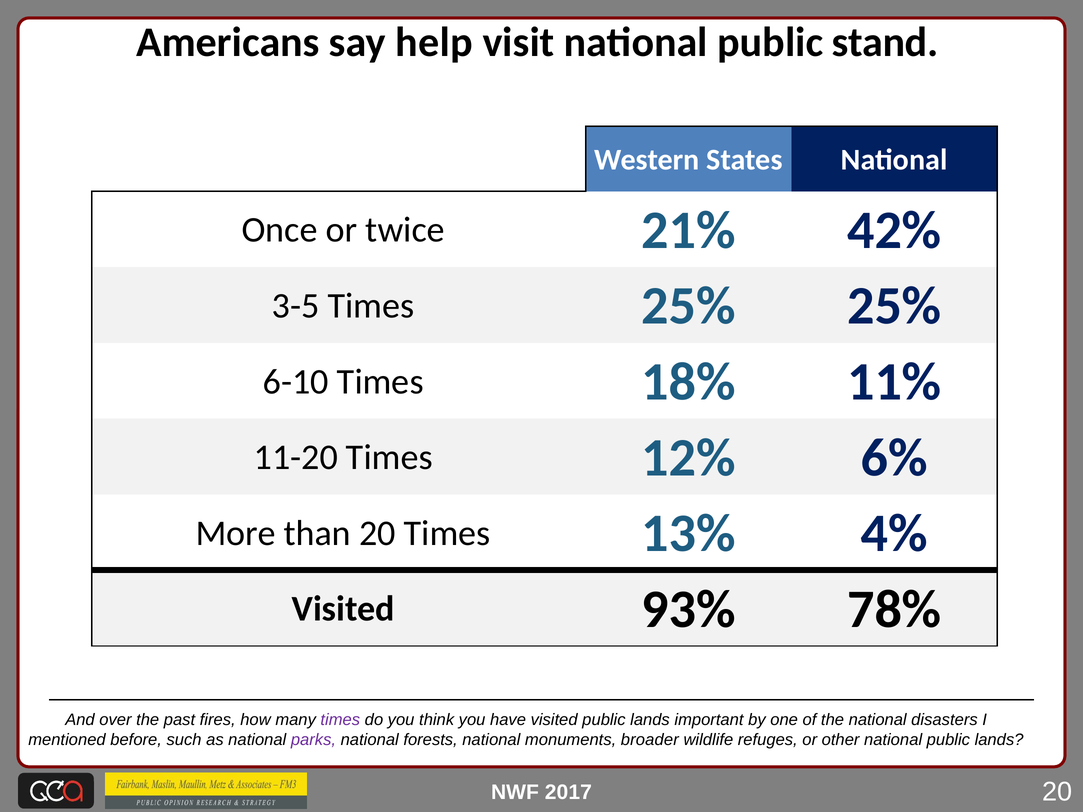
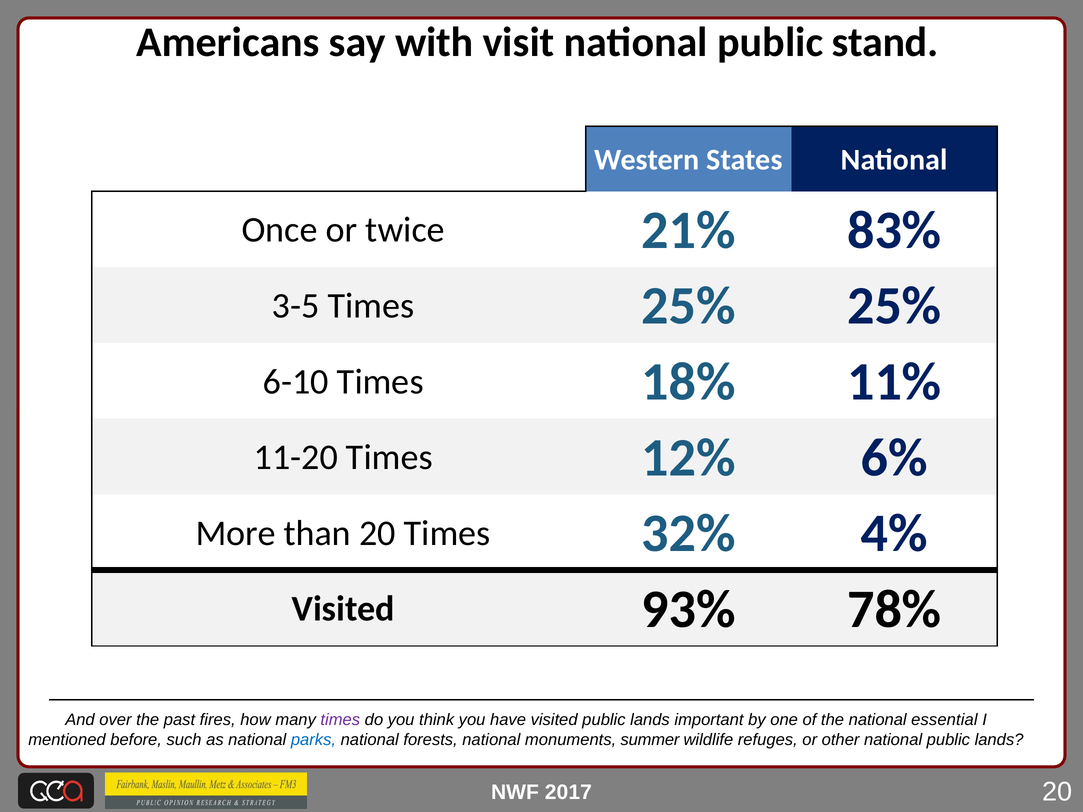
help: help -> with (434, 43)
42%: 42% -> 83% (894, 230)
13%: 13% -> 32% (689, 534)
disasters: disasters -> essential (944, 720)
parks colour: purple -> blue (313, 740)
broader: broader -> summer (650, 740)
